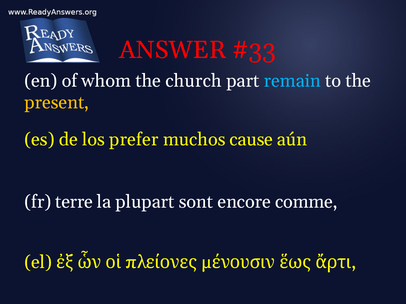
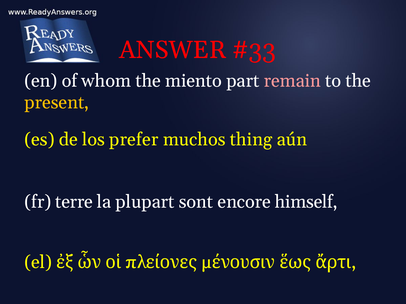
church: church -> miento (194, 81)
remain colour: light blue -> pink (292, 81)
cause: cause -> thing (251, 140)
comme: comme -> himself (306, 202)
